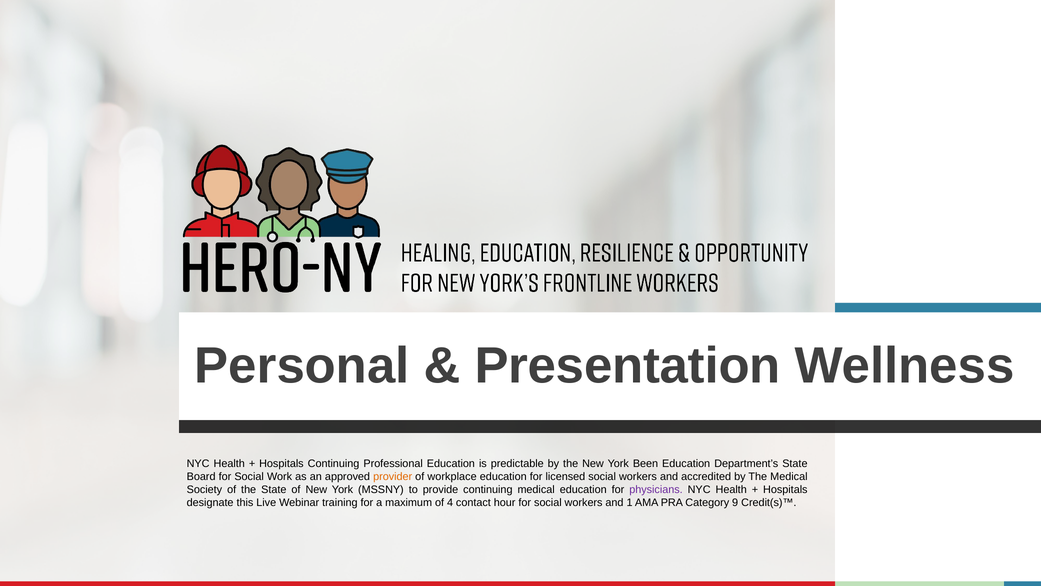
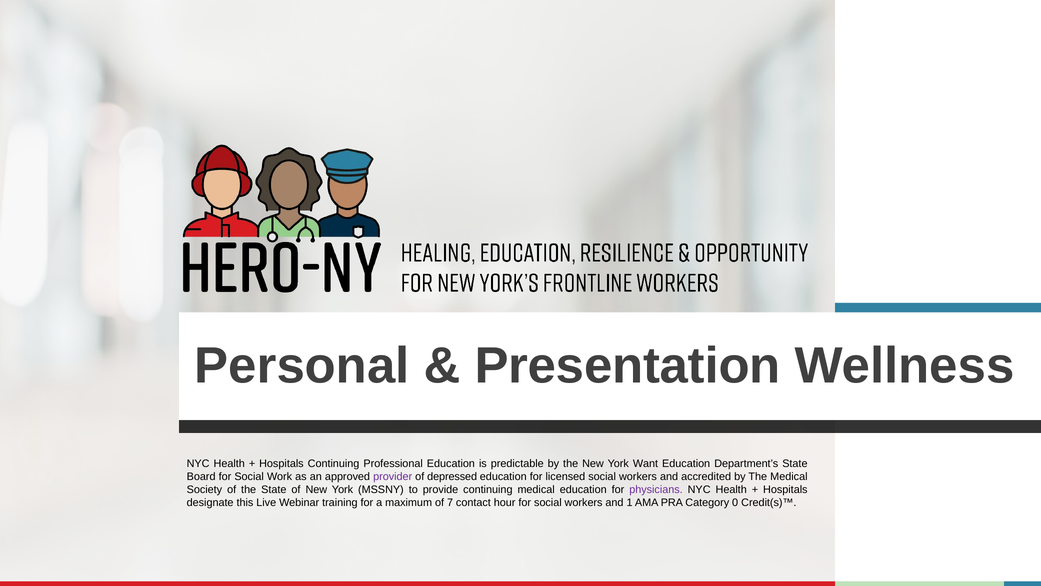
Been: Been -> Want (646, 463)
provider colour: orange -> purple (393, 476)
workplace: workplace -> depressed (452, 476)
4: 4 -> 7 (450, 502)
9: 9 -> 0 (735, 502)
